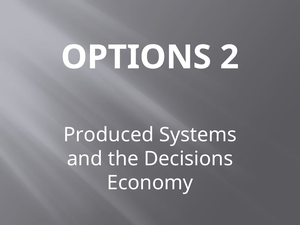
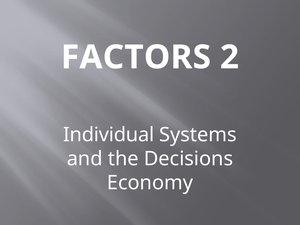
OPTIONS: OPTIONS -> FACTORS (136, 57)
Produced: Produced -> Individual (109, 135)
